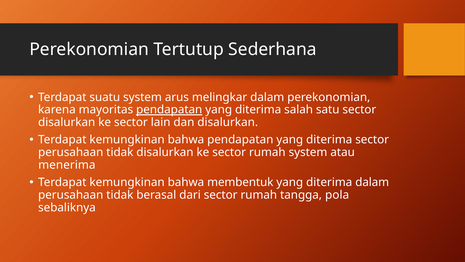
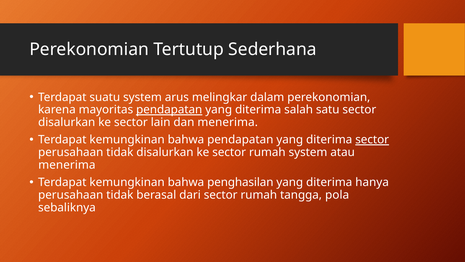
dan disalurkan: disalurkan -> menerima (228, 122)
sector underline: none -> present (372, 140)
membentuk: membentuk -> penghasilan (240, 182)
diterima dalam: dalam -> hanya (372, 182)
